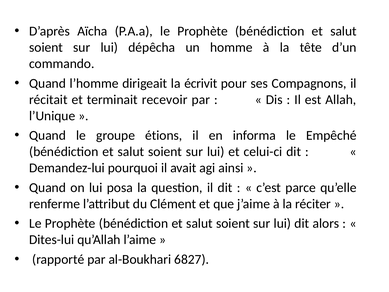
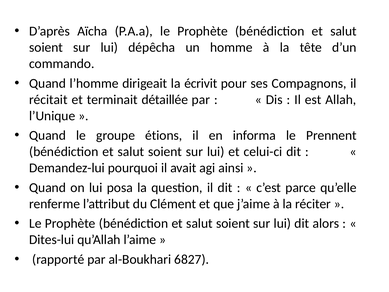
recevoir: recevoir -> détaillée (165, 100)
Empêché: Empêché -> Prennent (331, 135)
